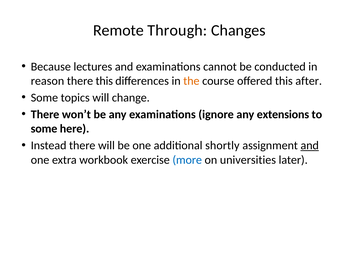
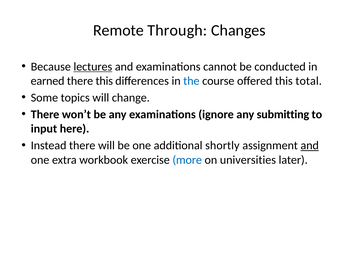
lectures underline: none -> present (93, 67)
reason: reason -> earned (48, 81)
the colour: orange -> blue (191, 81)
after: after -> total (309, 81)
extensions: extensions -> submitting (283, 115)
some: some -> input (44, 129)
